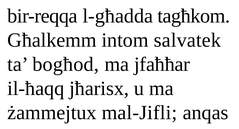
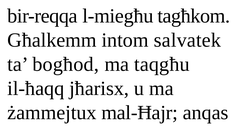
l-għadda: l-għadda -> l-miegħu (118, 16)
jfaħħar: jfaħħar -> taqgħu (162, 64)
mal-Jifli: mal-Jifli -> mal-Ħajr (140, 112)
